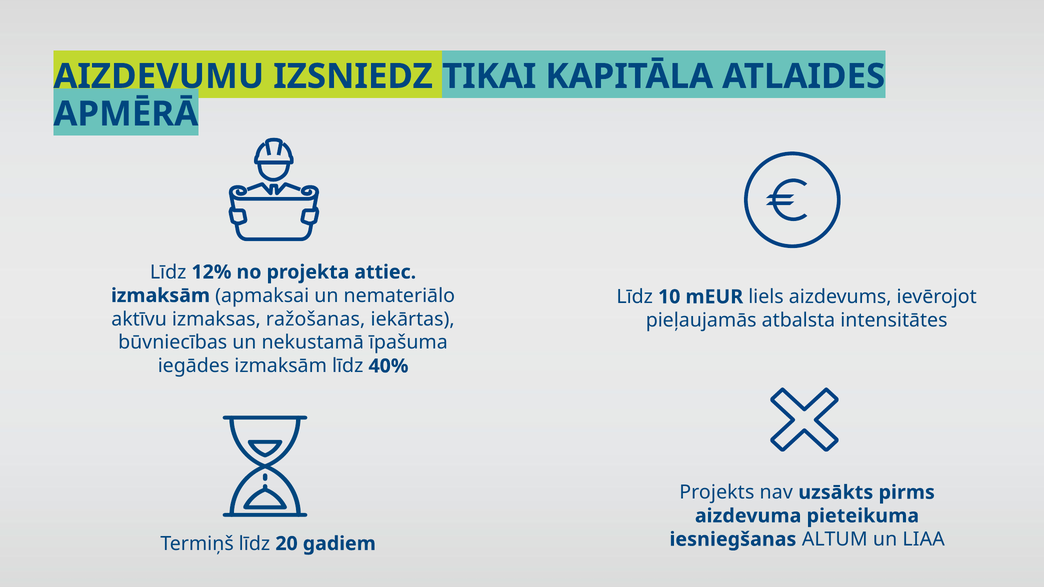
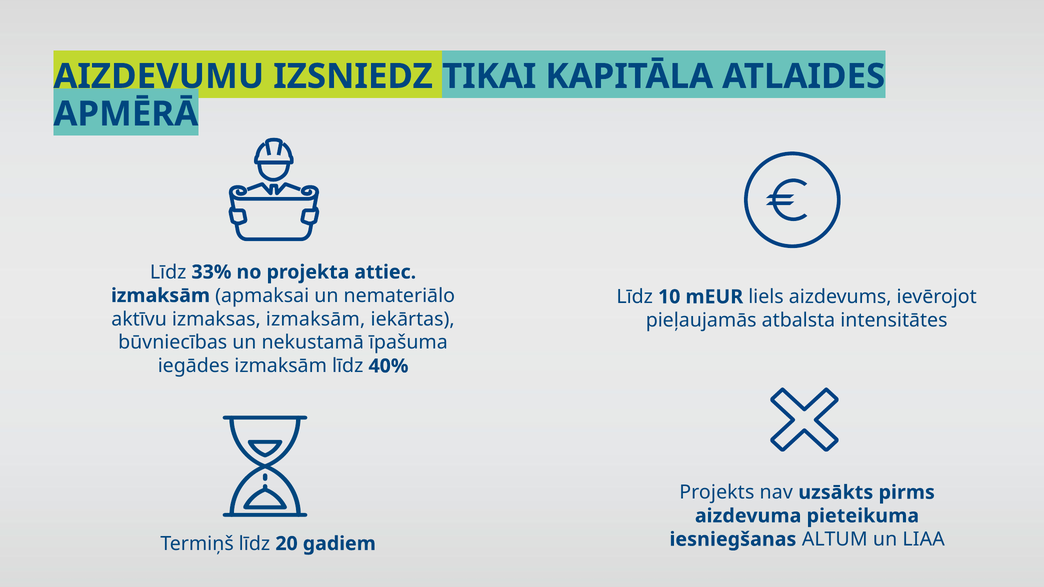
12%: 12% -> 33% (211, 272)
izmaksas ražošanas: ražošanas -> izmaksām (316, 319)
